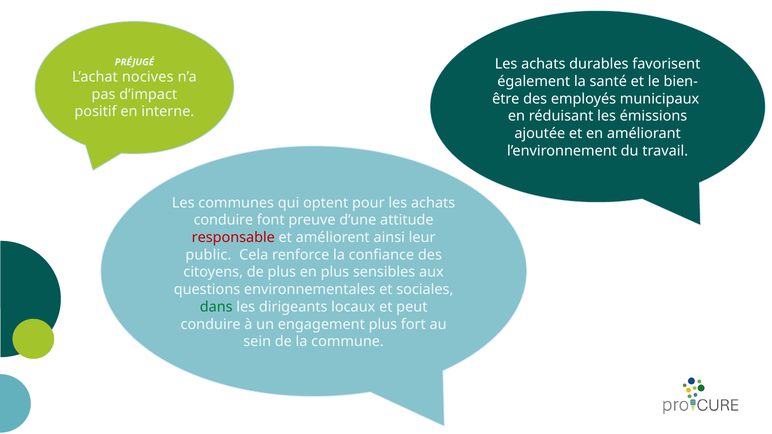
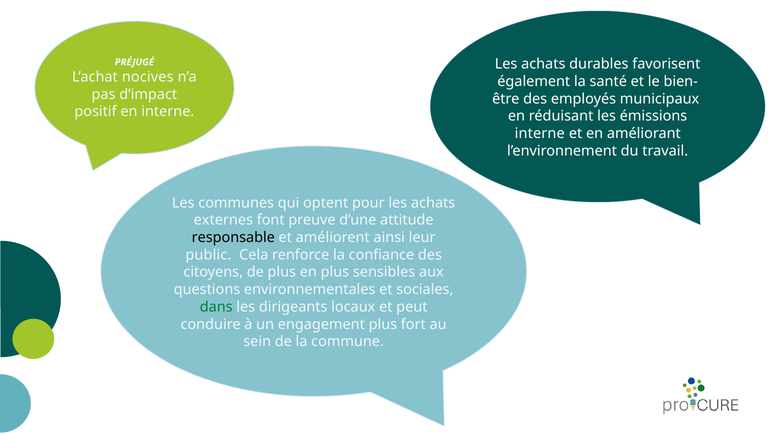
ajoutée: ajoutée -> interne (540, 134)
conduire: conduire -> externes (223, 220)
responsable colour: red -> black (233, 238)
